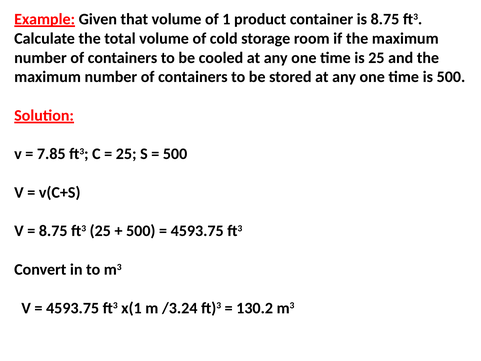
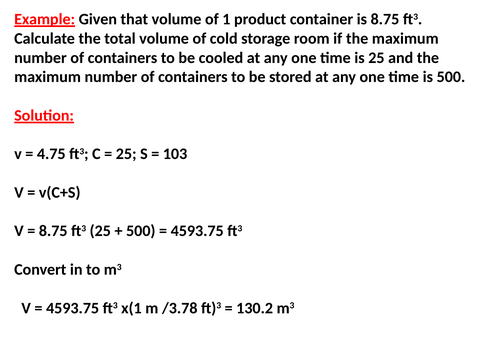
7.85: 7.85 -> 4.75 (51, 154)
500: 500 -> 103 (175, 154)
/3.24: /3.24 -> /3.78 (180, 308)
